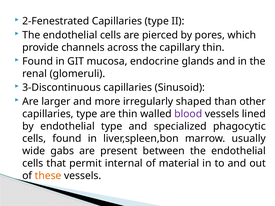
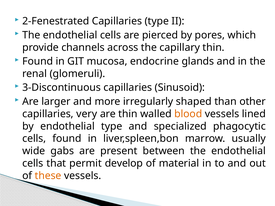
type: type -> very (87, 114)
blood colour: purple -> orange (188, 114)
internal: internal -> develop (124, 164)
